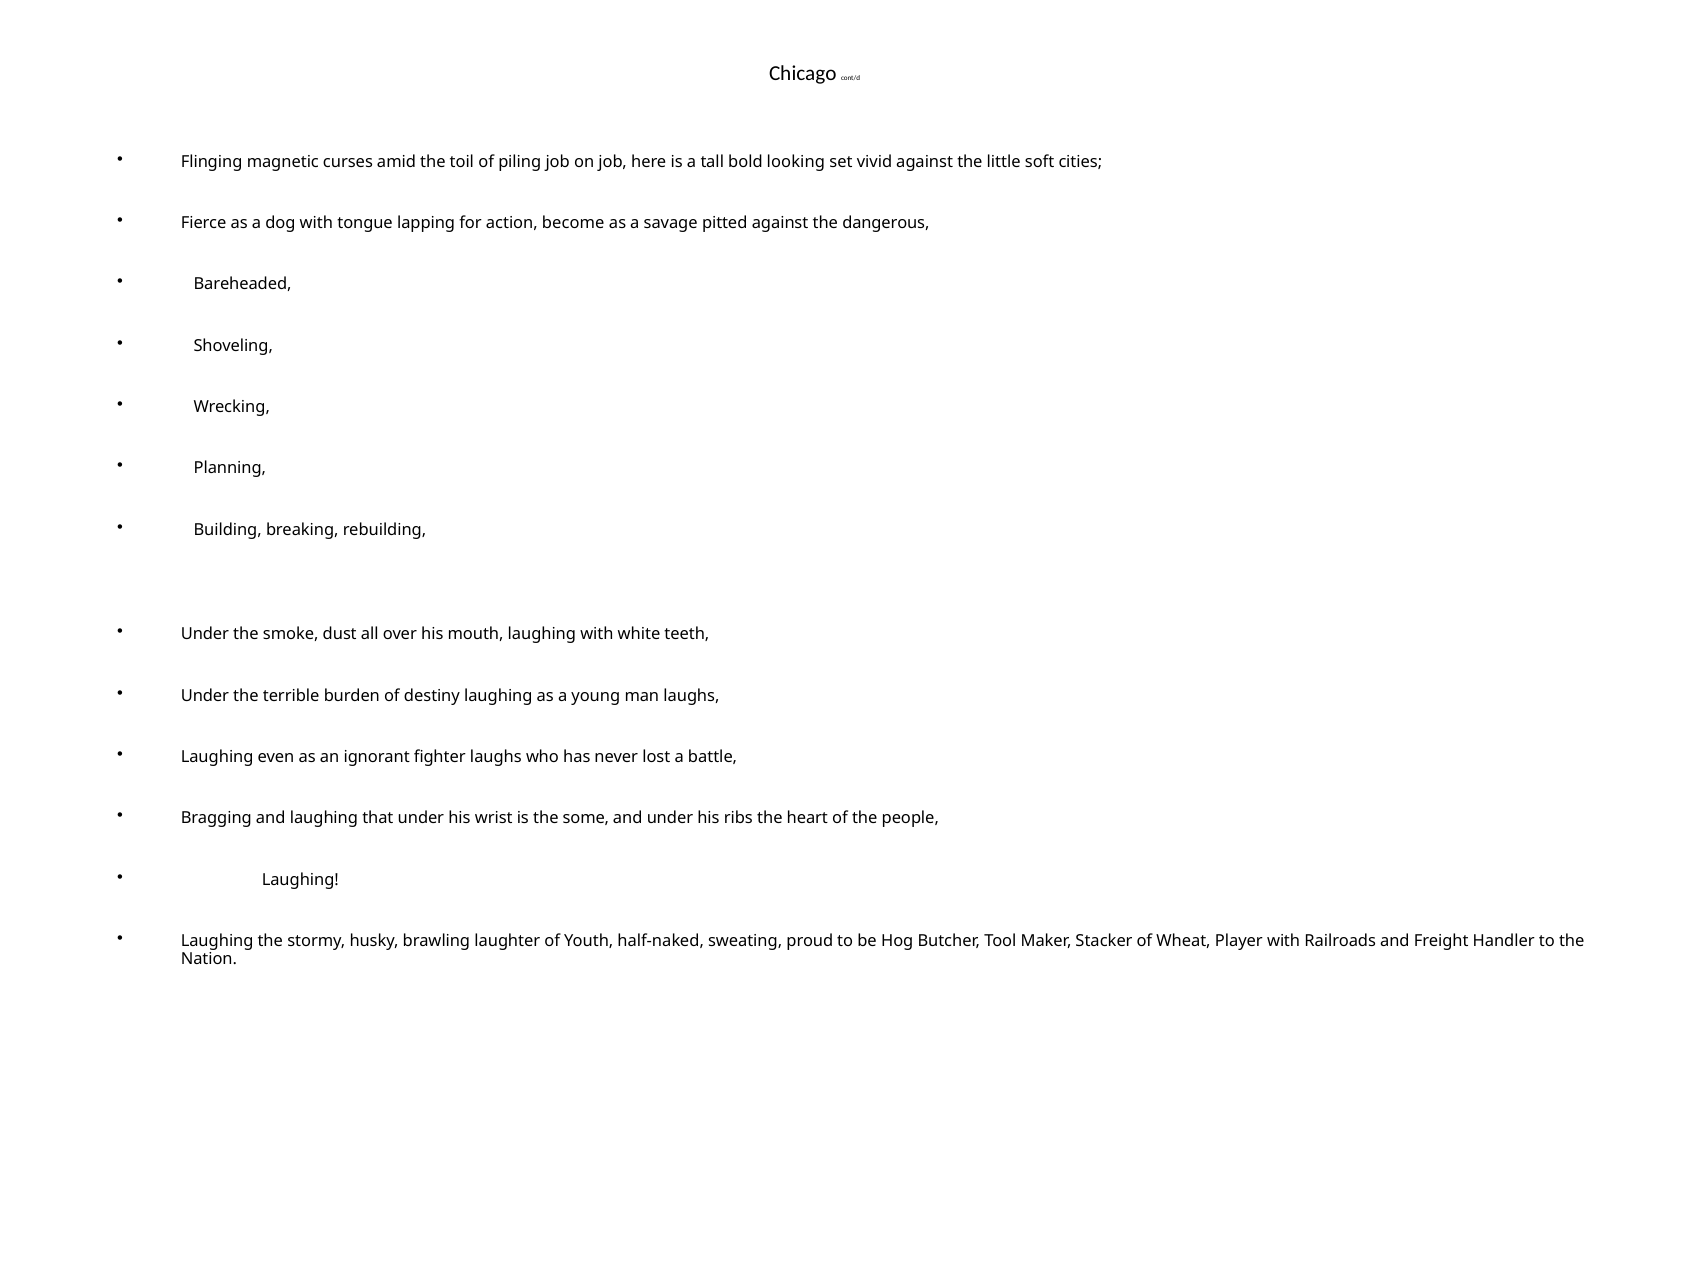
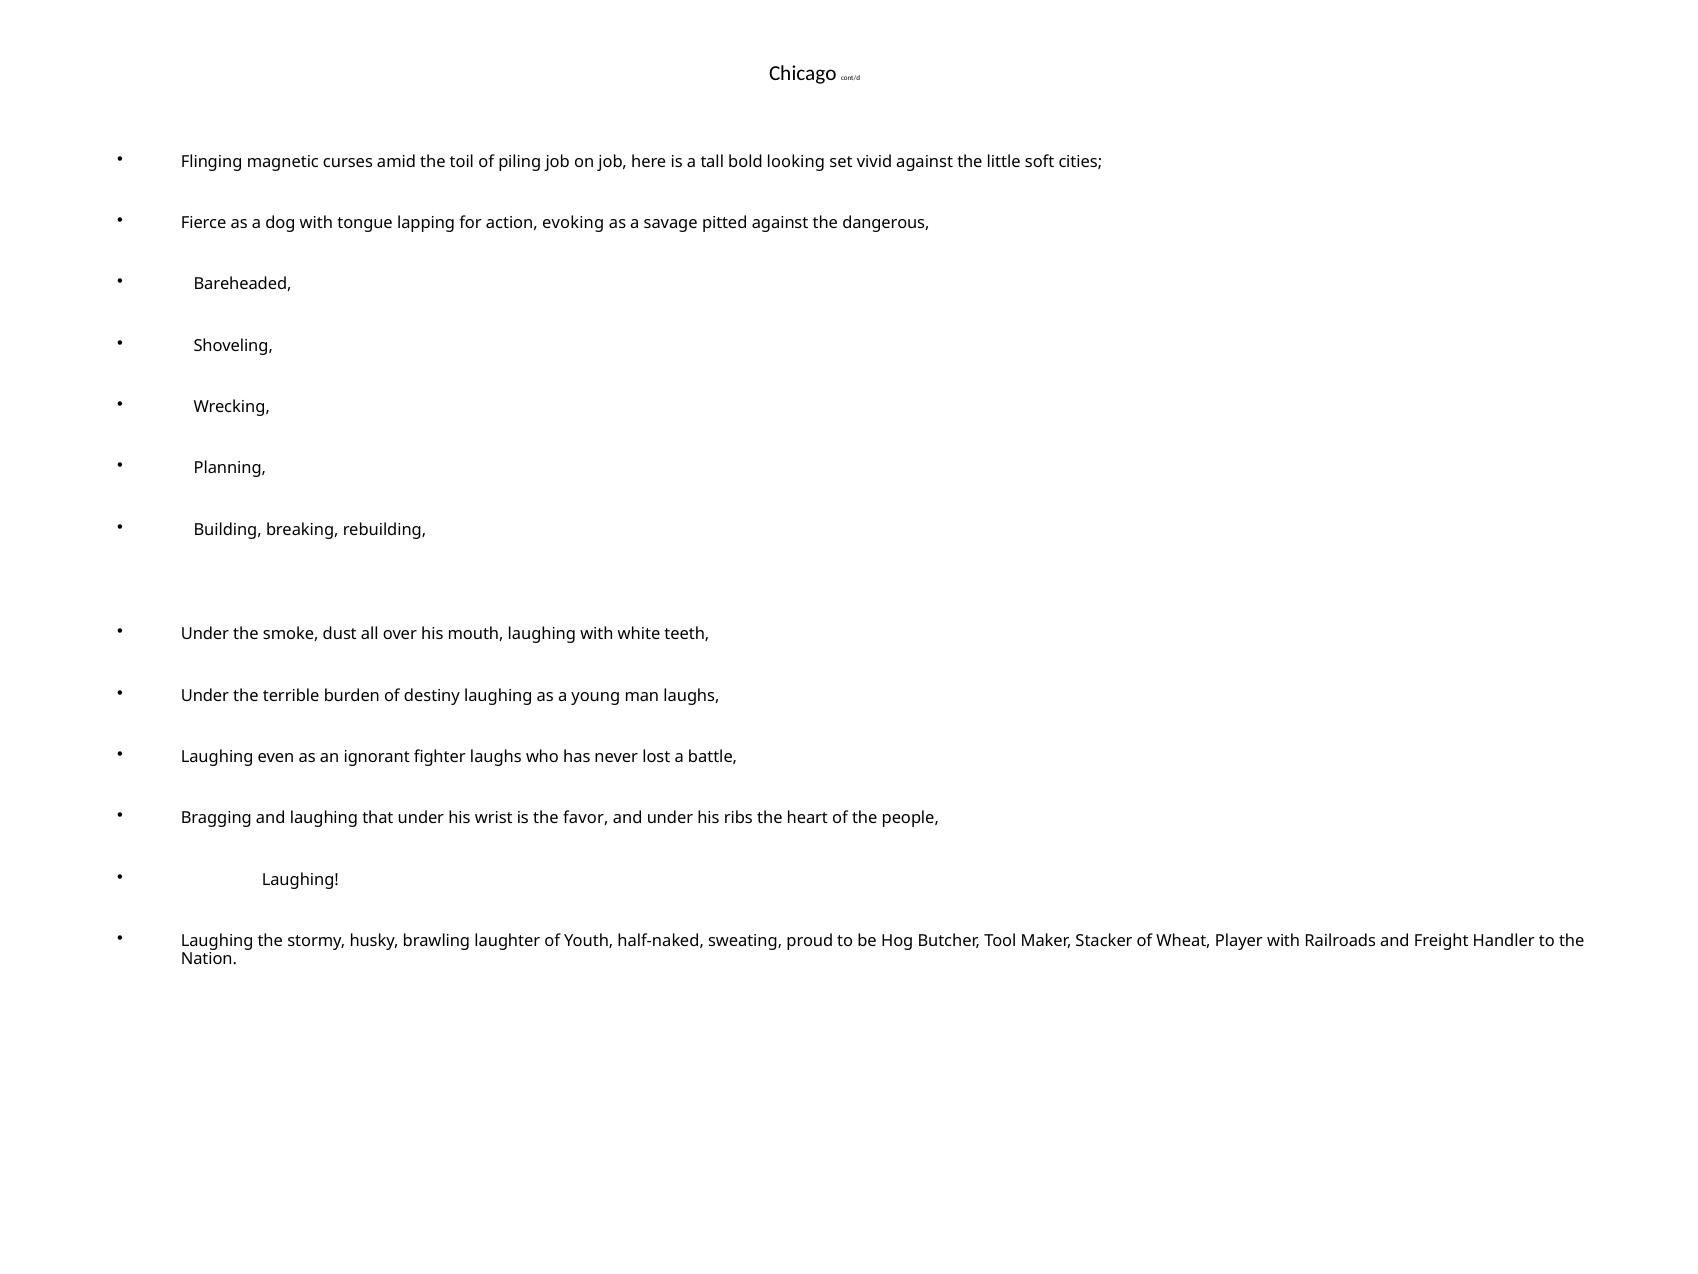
become: become -> evoking (573, 223)
some: some -> favor (586, 818)
